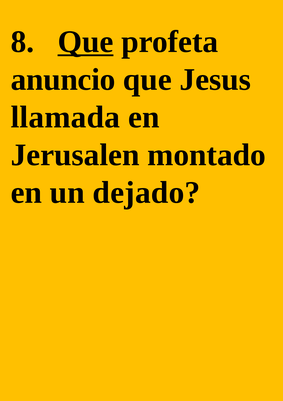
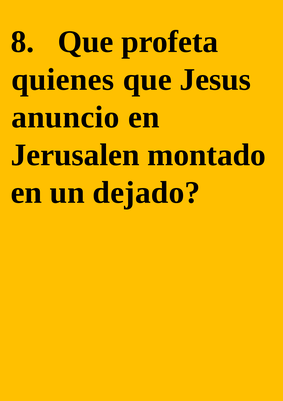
Que underline: present -> none (86, 42)
anuncio: anuncio -> quienes (63, 79)
llamada: llamada -> anuncio (65, 117)
